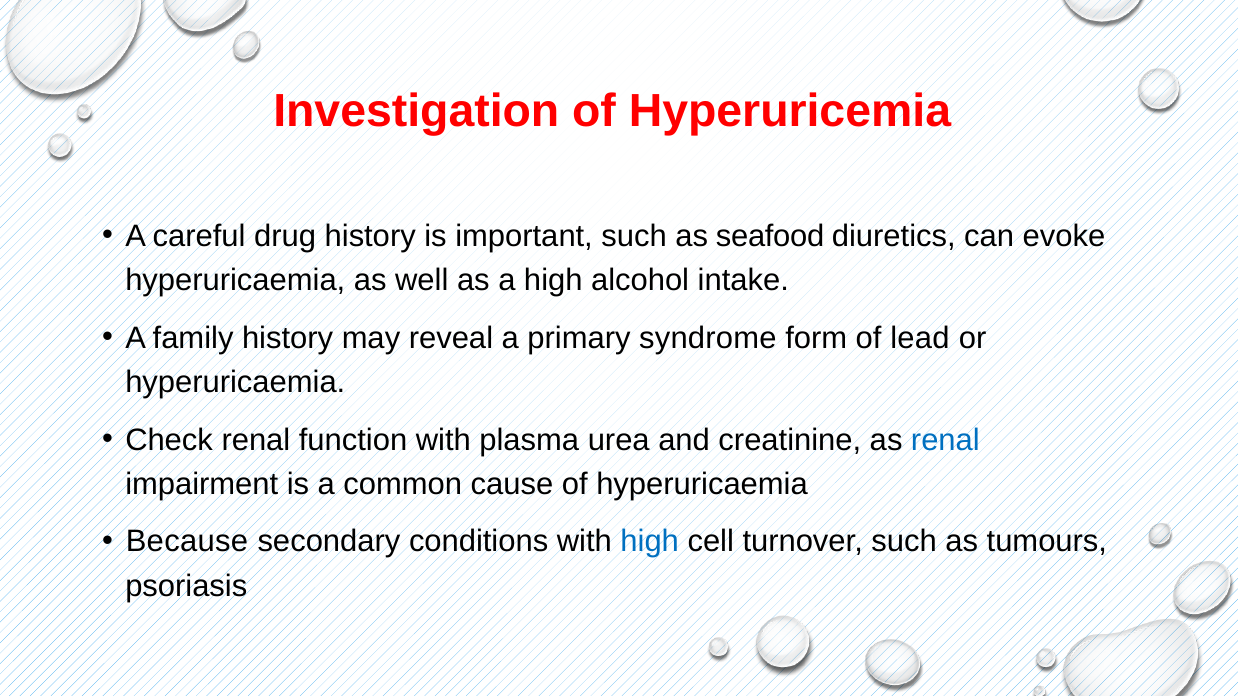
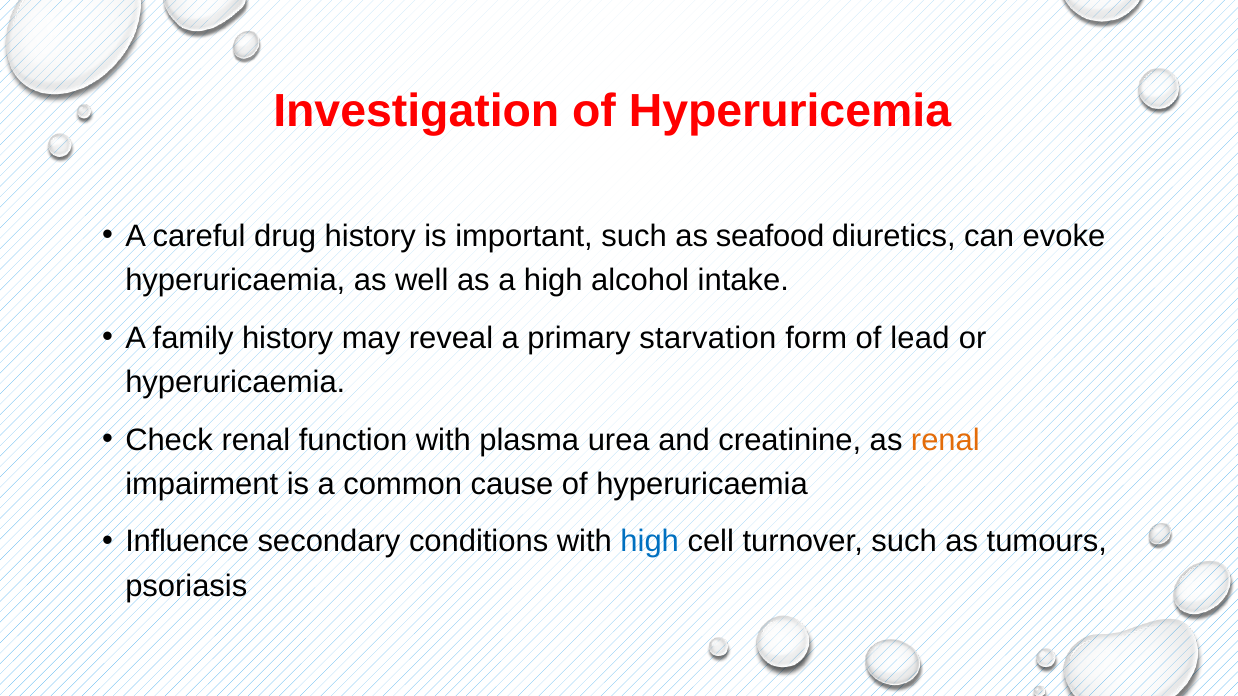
syndrome: syndrome -> starvation (708, 338)
renal colour: blue -> orange (945, 440)
Because: Because -> Influence (187, 542)
